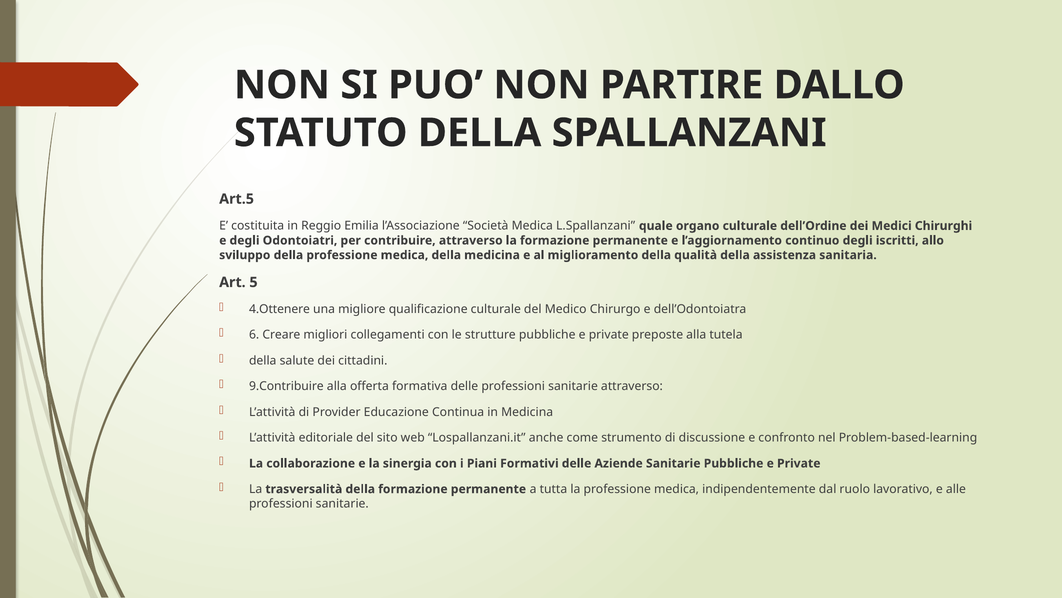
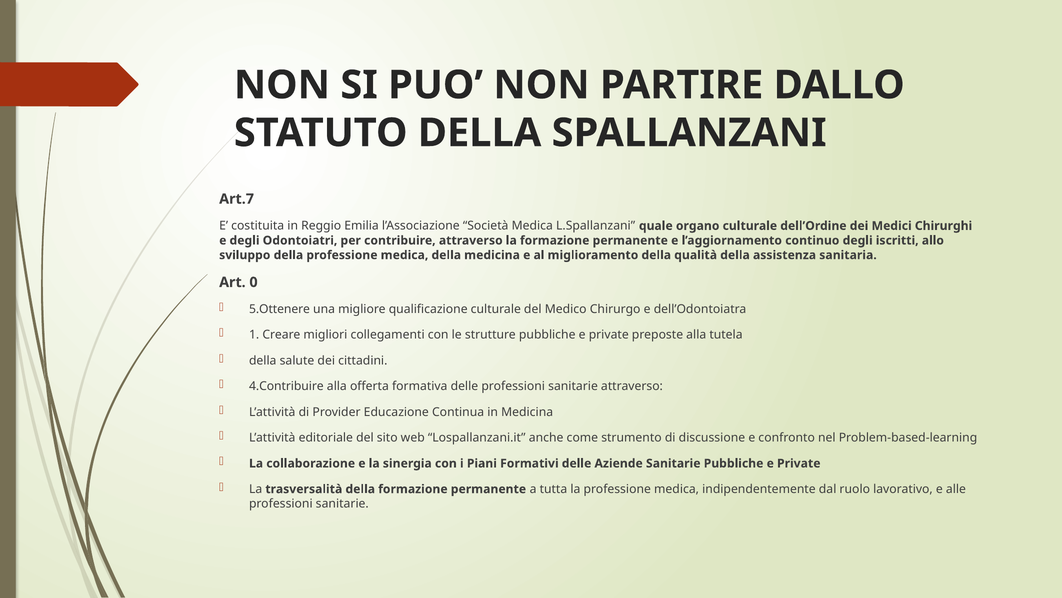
Art.5: Art.5 -> Art.7 (237, 199)
5: 5 -> 0 (254, 282)
4.Ottenere: 4.Ottenere -> 5.Ottenere (280, 309)
6: 6 -> 1 (254, 335)
9.Contribuire: 9.Contribuire -> 4.Contribuire (286, 386)
